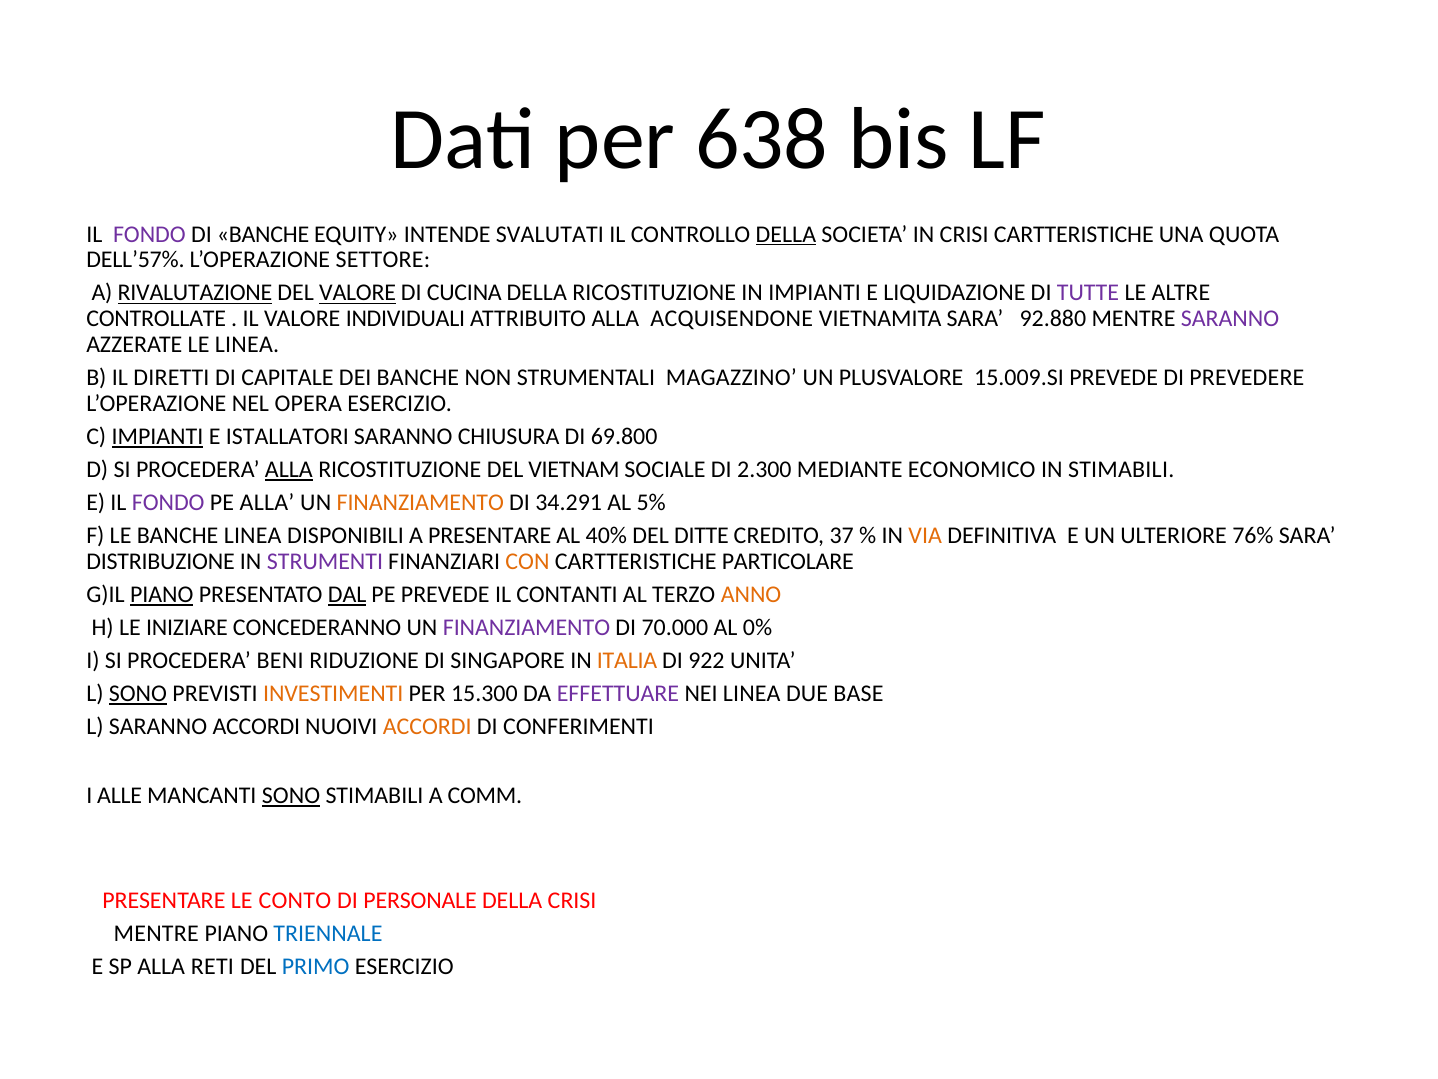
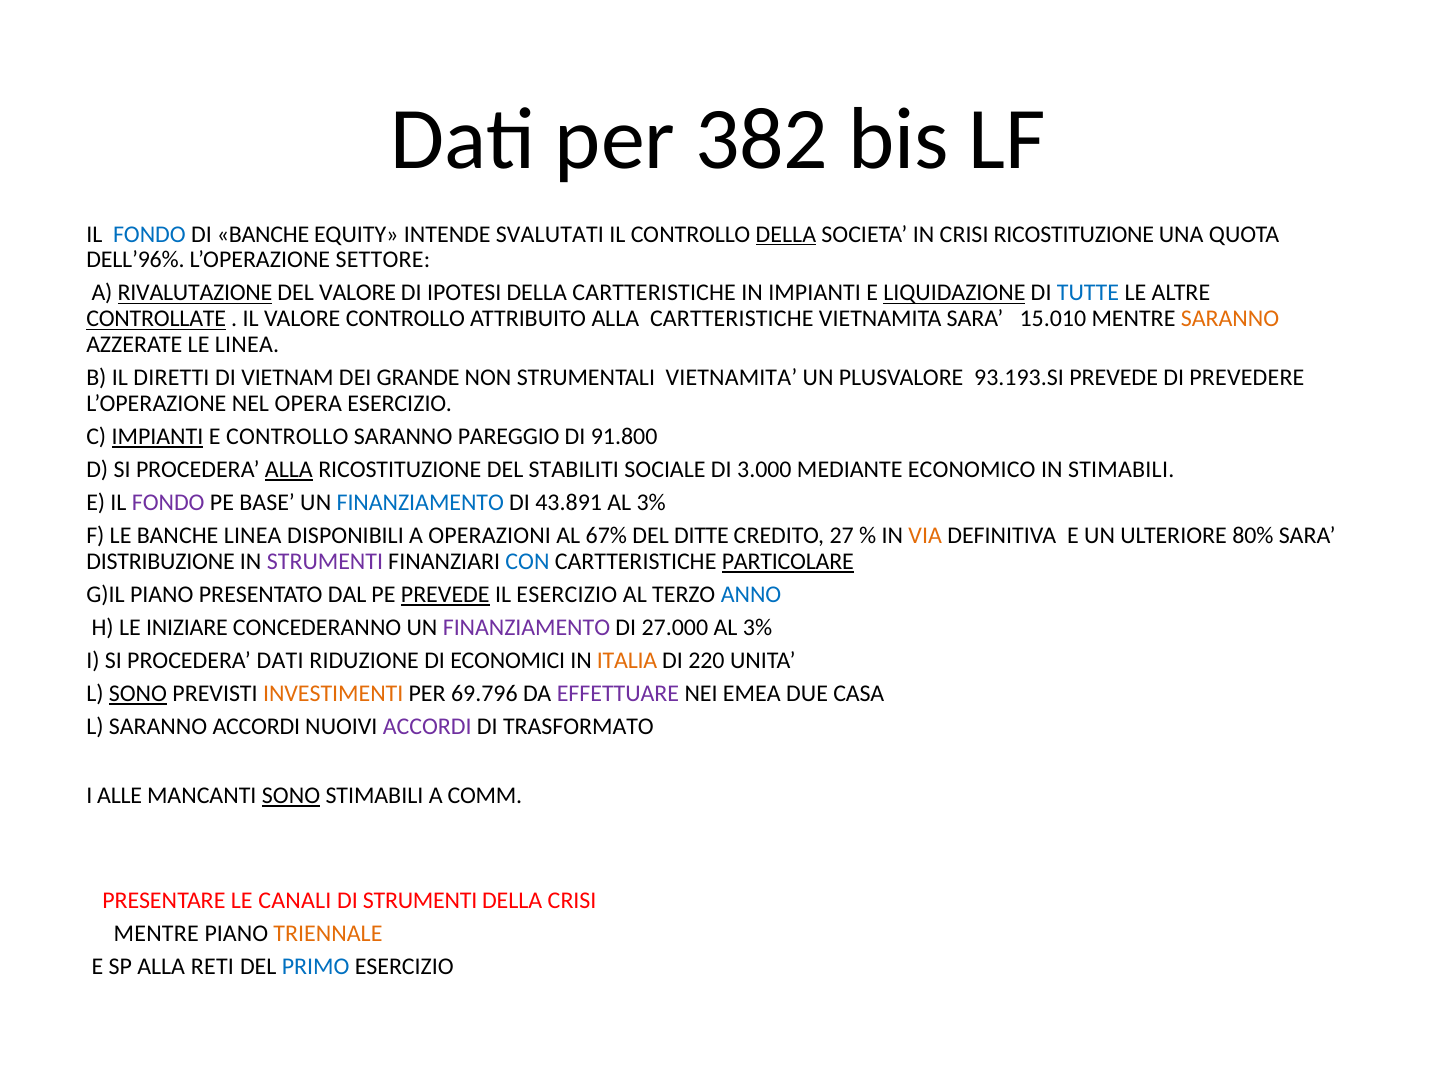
638: 638 -> 382 (762, 139)
FONDO colour: purple -> blue (149, 234)
CRISI CARTTERISTICHE: CARTTERISTICHE -> RICOSTITUZIONE (1074, 234)
DELL’57%: DELL’57% -> DELL’96% (135, 260)
VALORE underline: present -> none (358, 293)
CUCINA: CUCINA -> IPOTESI (464, 293)
DELLA RICOSTITUZIONE: RICOSTITUZIONE -> CARTTERISTICHE (654, 293)
LIQUIDAZIONE underline: none -> present (954, 293)
TUTTE colour: purple -> blue (1088, 293)
CONTROLLATE underline: none -> present (156, 319)
VALORE INDIVIDUALI: INDIVIDUALI -> CONTROLLO (405, 319)
ALLA ACQUISENDONE: ACQUISENDONE -> CARTTERISTICHE (732, 319)
92.880: 92.880 -> 15.010 (1053, 319)
SARANNO colour: purple -> orange (1230, 319)
CAPITALE: CAPITALE -> VIETNAM (287, 378)
DEI BANCHE: BANCHE -> GRANDE (418, 378)
STRUMENTALI MAGAZZINO: MAGAZZINO -> VIETNAMITA (731, 378)
15.009.SI: 15.009.SI -> 93.193.SI (1019, 378)
E ISTALLATORI: ISTALLATORI -> CONTROLLO (287, 437)
CHIUSURA: CHIUSURA -> PAREGGIO (509, 437)
69.800: 69.800 -> 91.800 (624, 437)
VIETNAM: VIETNAM -> STABILITI (574, 470)
2.300: 2.300 -> 3.000 (764, 470)
PE ALLA: ALLA -> BASE (267, 503)
FINANZIAMENTO colour: orange -> blue (420, 503)
34.291: 34.291 -> 43.891 (569, 503)
5%: 5% -> 3% (651, 503)
A PRESENTARE: PRESENTARE -> OPERAZIONI (490, 536)
40%: 40% -> 67% (606, 536)
37: 37 -> 27 (842, 536)
76%: 76% -> 80% (1253, 536)
CON colour: orange -> blue (527, 561)
PARTICOLARE underline: none -> present (788, 561)
PIANO underline: present -> none (162, 594)
DAL underline: present -> none (347, 594)
PREVEDE underline: none -> present (445, 594)
IL CONTANTI: CONTANTI -> ESERCIZIO (567, 594)
ANNO colour: orange -> blue (751, 594)
70.000: 70.000 -> 27.000 (675, 627)
0%: 0% -> 3% (758, 627)
PROCEDERA BENI: BENI -> DATI (280, 660)
SINGAPORE: SINGAPORE -> ECONOMICI (508, 660)
922: 922 -> 220 (706, 660)
15.300: 15.300 -> 69.796 (484, 693)
NEI LINEA: LINEA -> EMEA (752, 693)
BASE: BASE -> CASA (859, 693)
ACCORDI colour: orange -> purple (427, 726)
CONFERIMENTI: CONFERIMENTI -> TRASFORMATO (578, 726)
CONTO: CONTO -> CANALI (295, 900)
DI PERSONALE: PERSONALE -> STRUMENTI (420, 900)
TRIENNALE colour: blue -> orange (328, 933)
